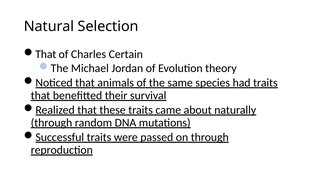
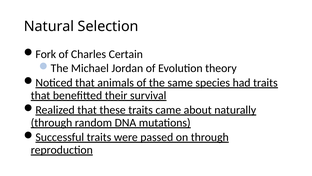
That: That -> Fork (46, 54)
